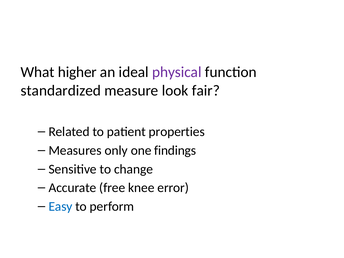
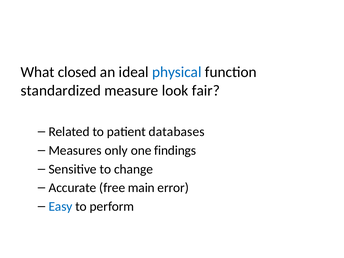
higher: higher -> closed (77, 72)
physical colour: purple -> blue (177, 72)
properties: properties -> databases (177, 132)
knee: knee -> main (141, 188)
